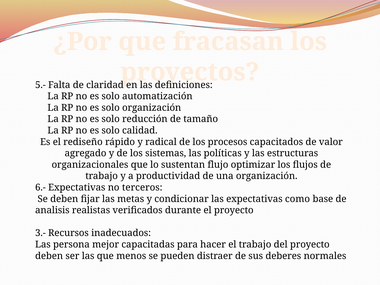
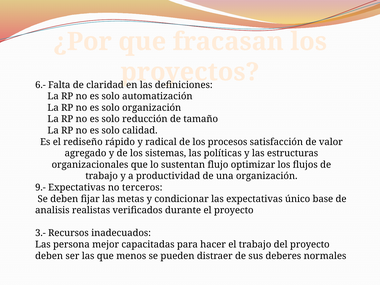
5.-: 5.- -> 6.- (40, 85)
capacitados: capacitados -> satisfacción (276, 142)
6.-: 6.- -> 9.- (40, 187)
como: como -> único (298, 199)
